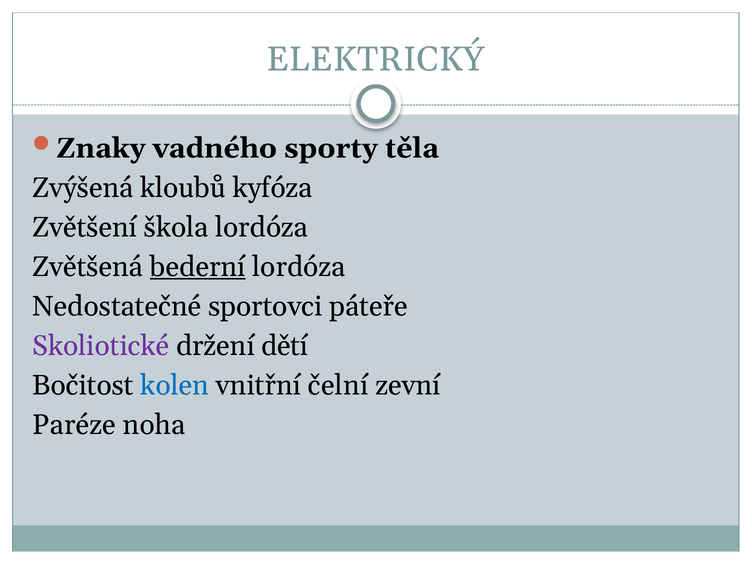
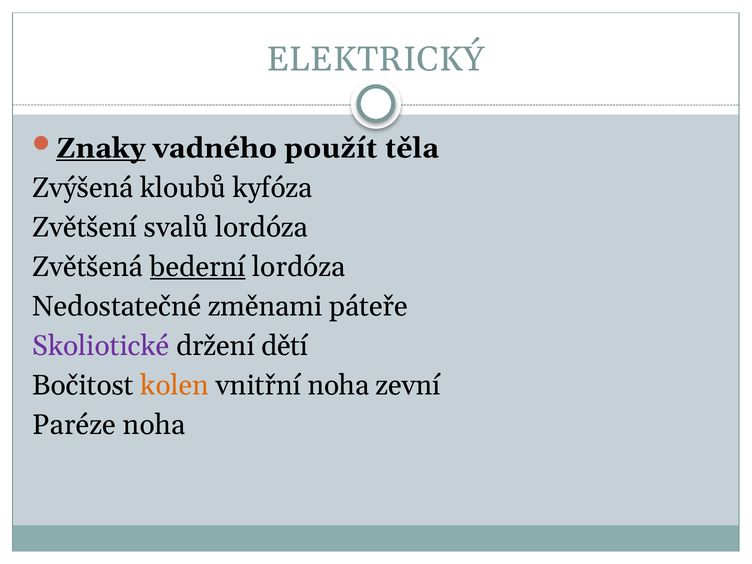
Znaky underline: none -> present (101, 148)
sporty: sporty -> použít (331, 148)
škola: škola -> svalů (176, 227)
sportovci: sportovci -> změnami (265, 306)
kolen colour: blue -> orange (175, 385)
vnitřní čelní: čelní -> noha (338, 385)
